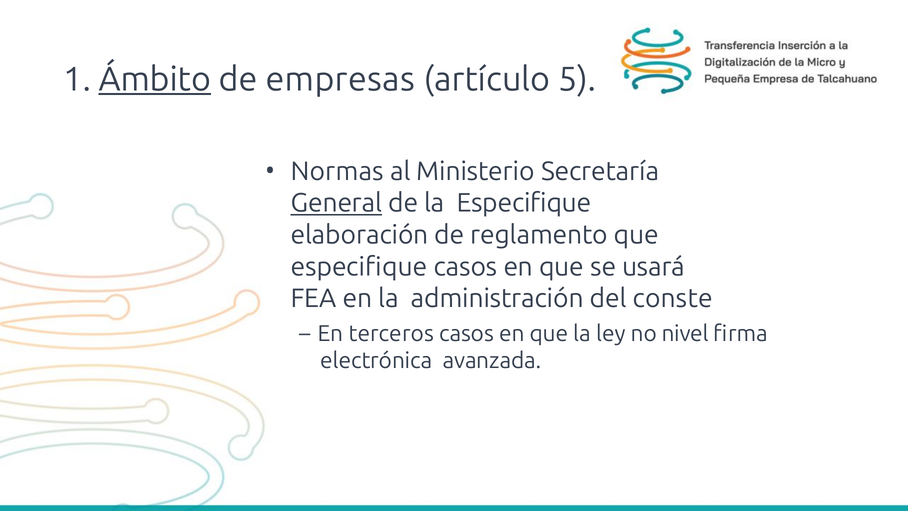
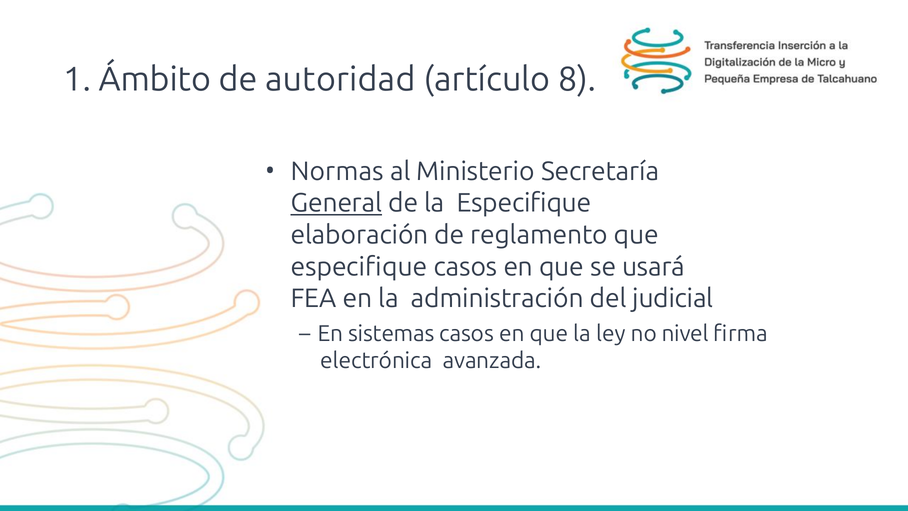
Ámbito underline: present -> none (155, 79)
empresas: empresas -> autoridad (340, 79)
5: 5 -> 8 (577, 79)
conste: conste -> judicial (673, 298)
terceros: terceros -> sistemas (391, 334)
